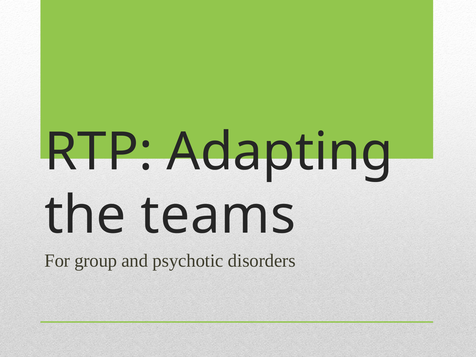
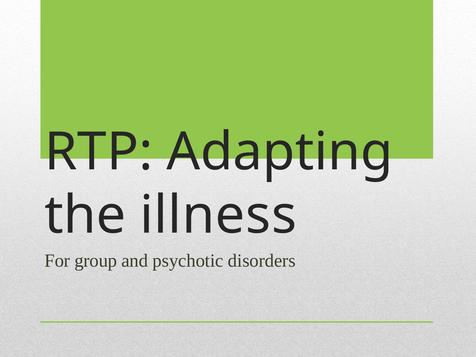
teams: teams -> illness (218, 216)
